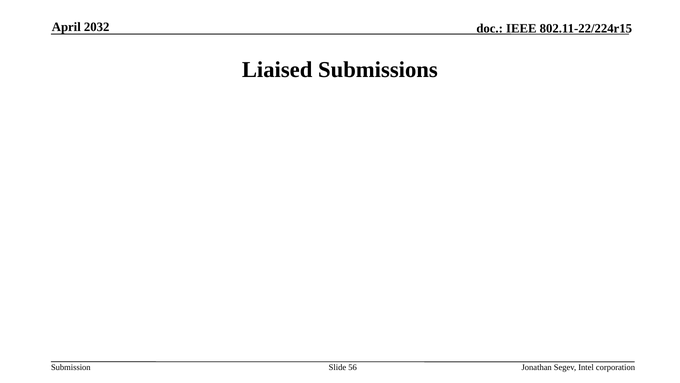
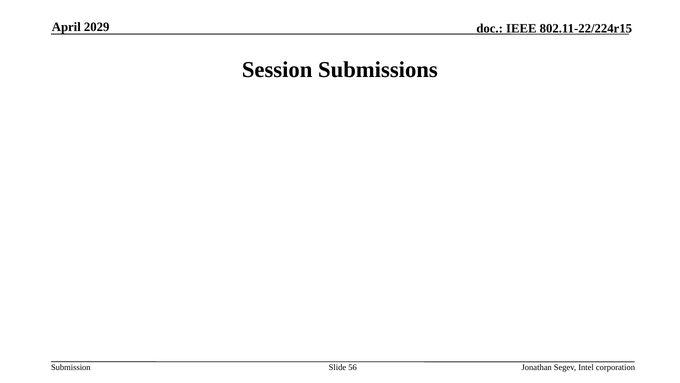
2032: 2032 -> 2029 (97, 27)
Liaised: Liaised -> Session (277, 70)
